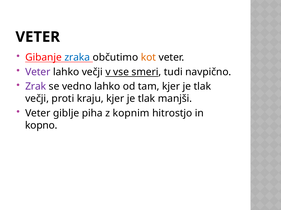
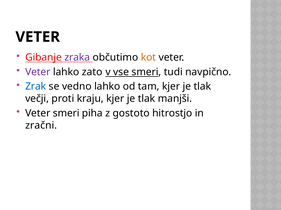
zraka colour: blue -> purple (77, 58)
lahko večji: večji -> zato (92, 72)
Zrak colour: purple -> blue (36, 87)
Veter giblje: giblje -> smeri (66, 114)
kopnim: kopnim -> gostoto (131, 114)
kopno: kopno -> zračni (41, 126)
